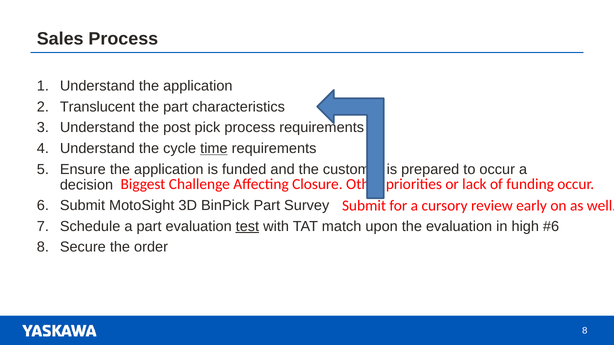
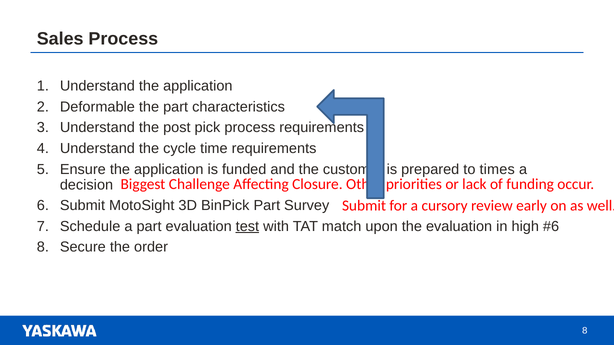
Translucent: Translucent -> Deformable (97, 107)
time underline: present -> none (214, 149)
to occur: occur -> times (497, 169)
